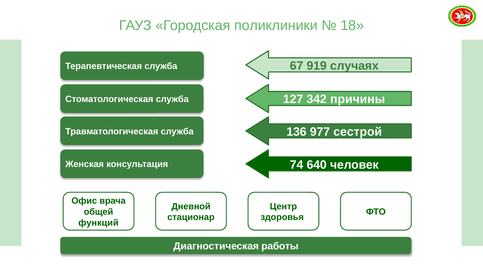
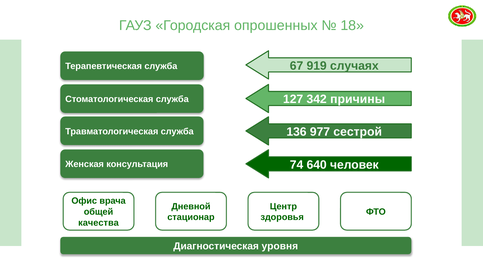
поликлиники: поликлиники -> опрошенных (276, 25)
функций: функций -> качества (99, 222)
работы: работы -> уровня (280, 246)
